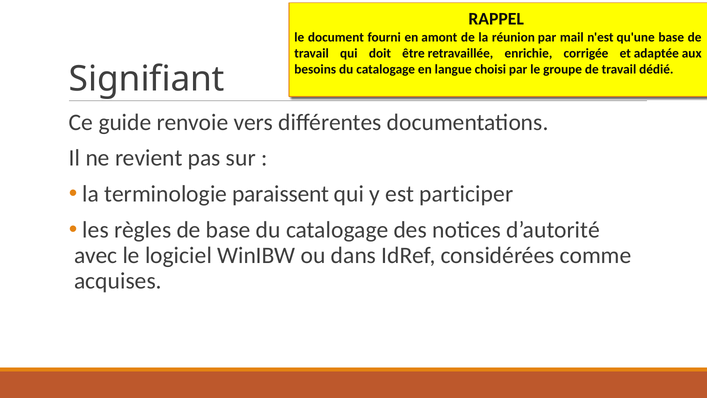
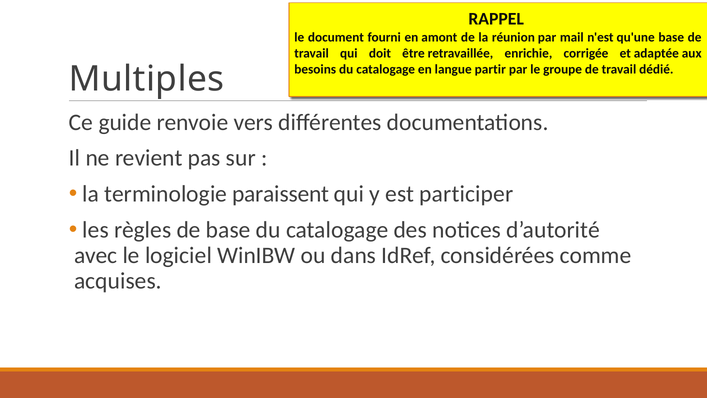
choisi: choisi -> partir (490, 69)
Signifiant: Signifiant -> Multiples (147, 79)
